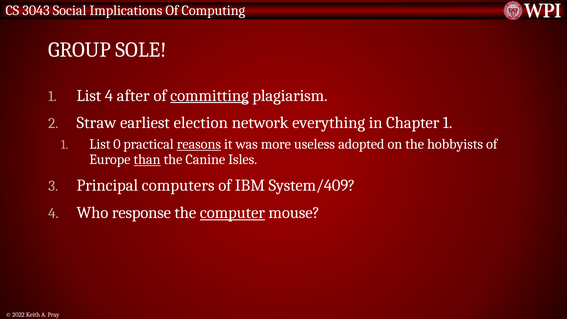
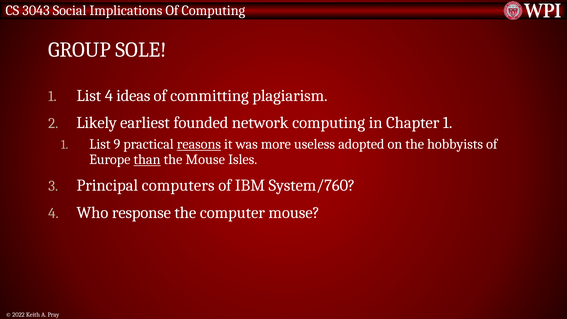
after: after -> ideas (133, 96)
committing underline: present -> none (209, 96)
Straw: Straw -> Likely (97, 123)
election: election -> founded (201, 123)
network everything: everything -> computing (329, 123)
0: 0 -> 9 (117, 144)
the Canine: Canine -> Mouse (205, 159)
System/409: System/409 -> System/760 (312, 185)
computer underline: present -> none (232, 213)
